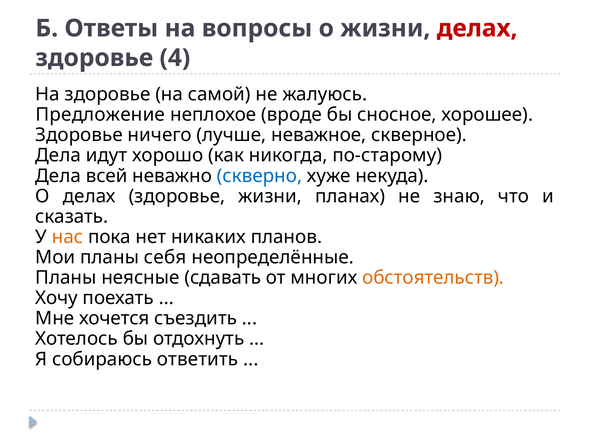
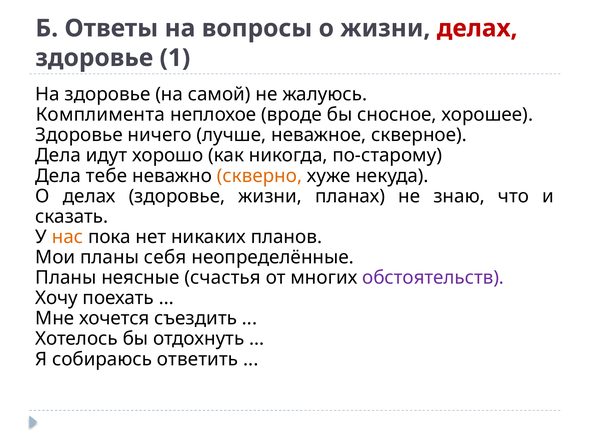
4: 4 -> 1 (175, 58)
Предложение: Предложение -> Комплимента (100, 115)
всей: всей -> тебе (106, 176)
скверно colour: blue -> orange (260, 176)
сдавать: сдавать -> счастья (223, 277)
обстоятельств colour: orange -> purple (433, 277)
